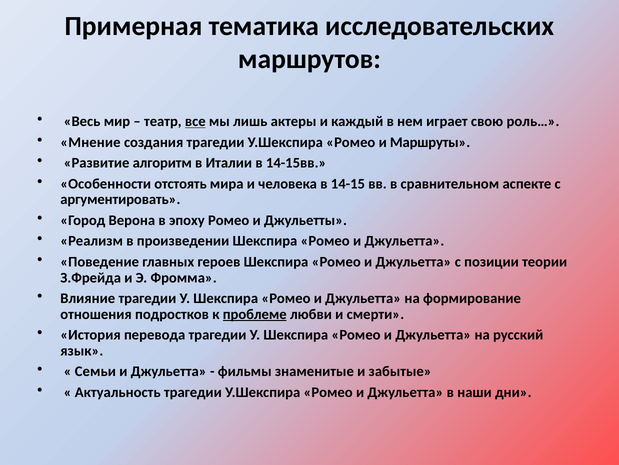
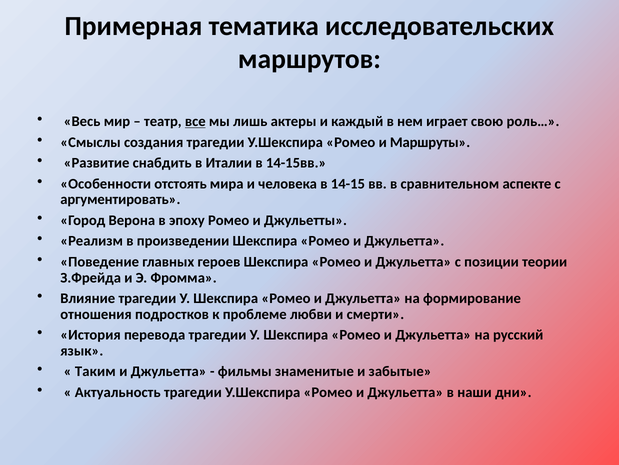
Мнение: Мнение -> Смыслы (91, 142)
алгоритм: алгоритм -> снабдить (162, 163)
проблеме underline: present -> none (255, 314)
Семьи: Семьи -> Таким (95, 371)
